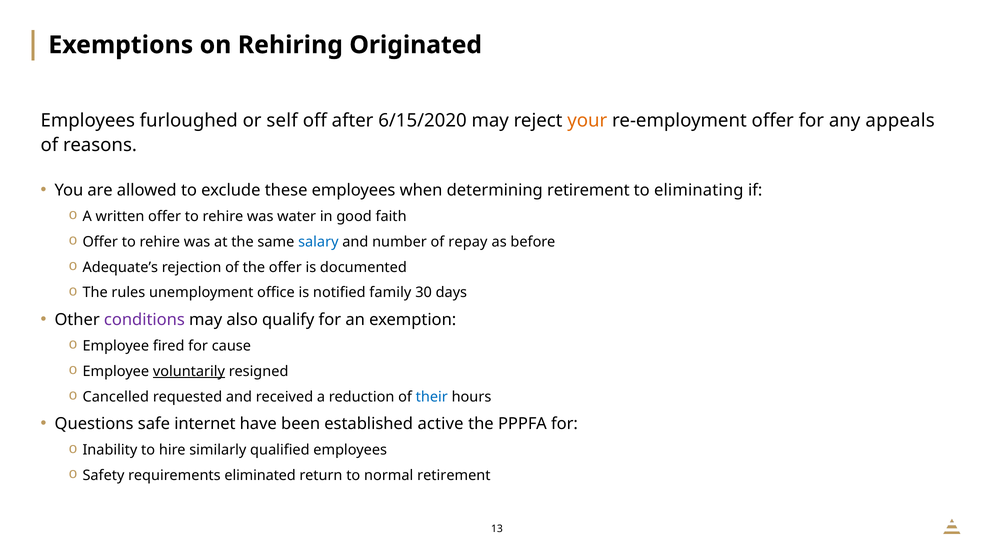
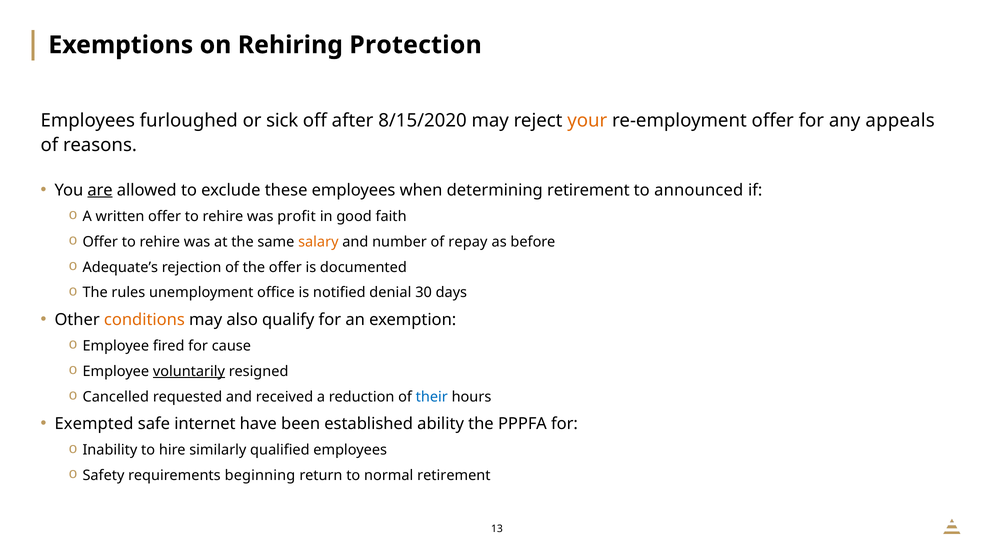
Originated: Originated -> Protection (416, 45)
self: self -> sick (282, 121)
6/15/2020: 6/15/2020 -> 8/15/2020 (422, 121)
are underline: none -> present (100, 190)
eliminating: eliminating -> announced (699, 190)
water: water -> profit (297, 217)
salary colour: blue -> orange (318, 242)
family: family -> denial (390, 293)
conditions colour: purple -> orange (144, 320)
Questions: Questions -> Exempted (94, 424)
active: active -> ability (441, 424)
eliminated: eliminated -> beginning (260, 476)
